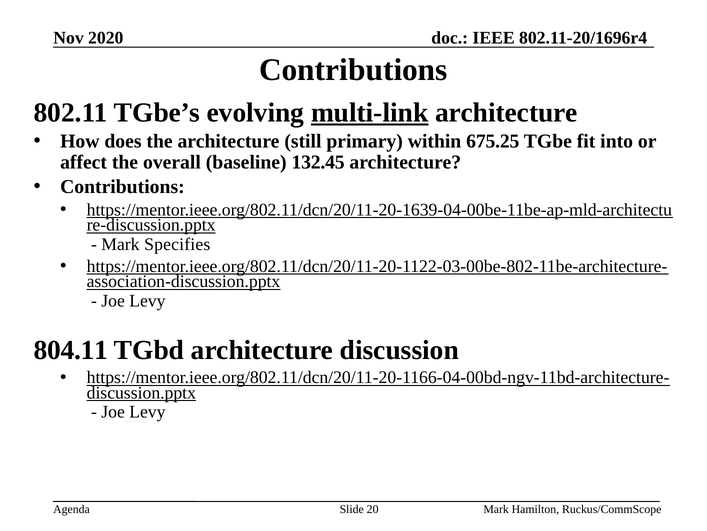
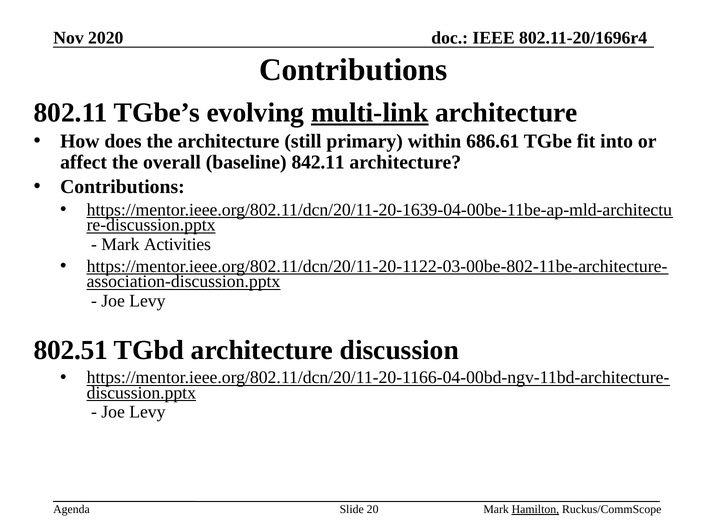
675.25: 675.25 -> 686.61 (493, 141)
132.45: 132.45 -> 842.11 (318, 162)
Specifies: Specifies -> Activities (177, 244)
804.11: 804.11 -> 802.51 (71, 350)
Hamilton underline: none -> present (535, 509)
